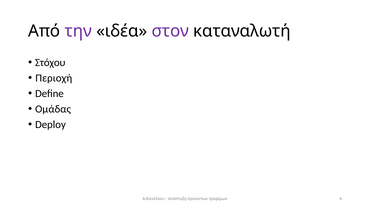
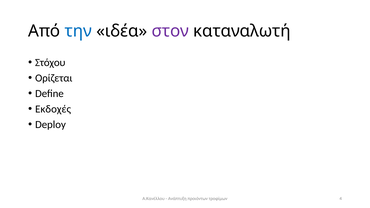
την colour: purple -> blue (78, 31)
Περιοχή: Περιοχή -> Ορίζεται (54, 78)
Ομάδας: Ομάδας -> Εκδοχές (53, 109)
